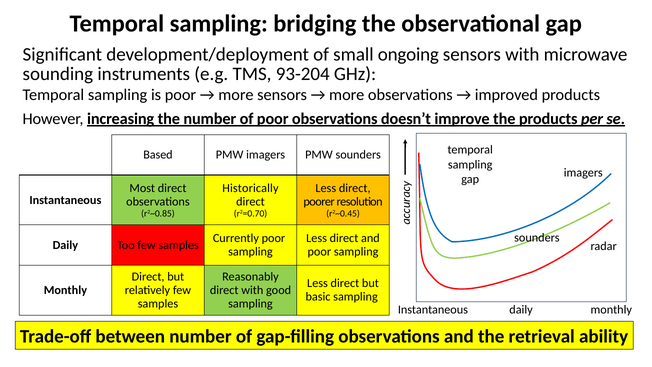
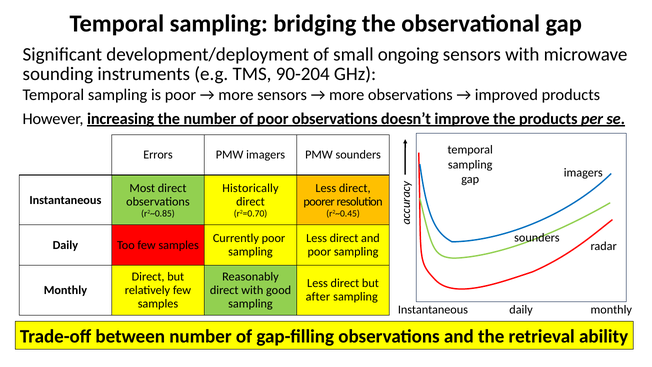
93-204: 93-204 -> 90-204 (303, 74)
Based: Based -> Errors (158, 155)
basic: basic -> after (318, 297)
